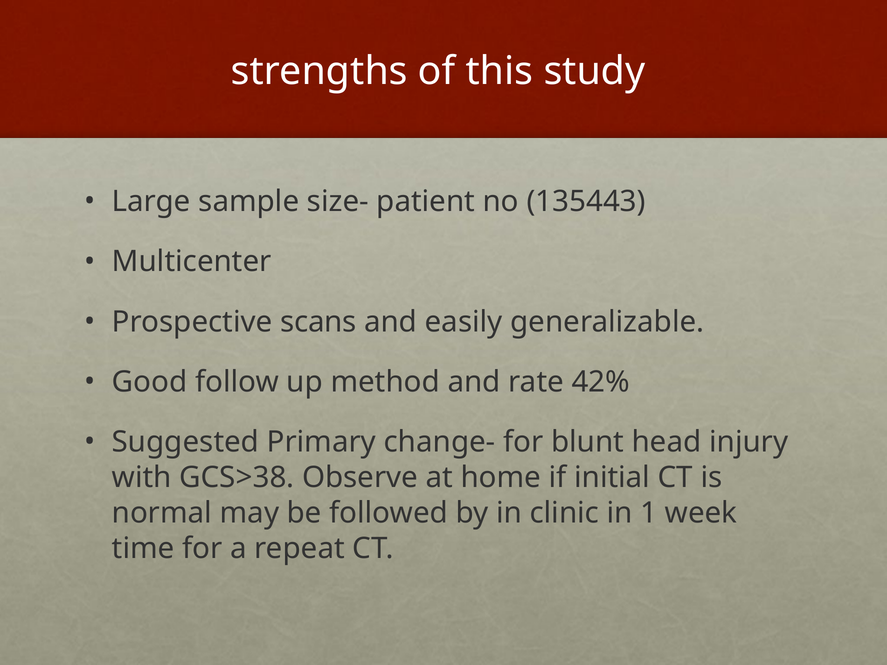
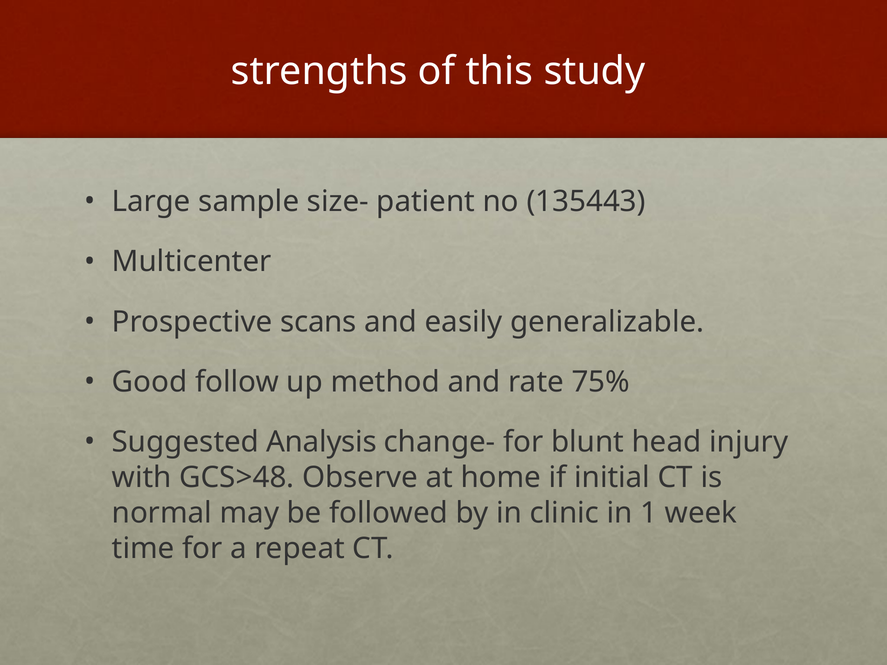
42%: 42% -> 75% (601, 382)
Primary: Primary -> Analysis (322, 442)
GCS>38: GCS>38 -> GCS>48 (237, 478)
